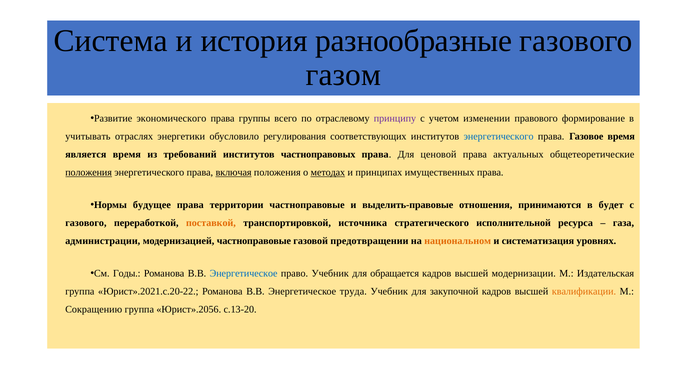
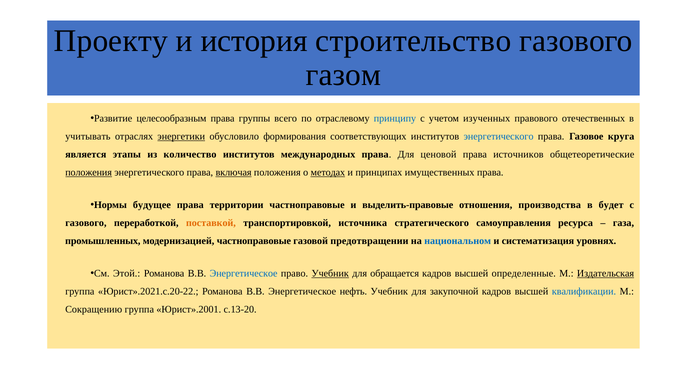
Система: Система -> Проекту (111, 41)
разнообразные: разнообразные -> строительство (413, 41)
экономического: экономического -> целесообразным (171, 118)
принципу colour: purple -> blue (395, 118)
изменении: изменении -> изученных (487, 118)
формирование: формирование -> отечественных (594, 118)
энергетики underline: none -> present (181, 136)
регулирования: регулирования -> формирования (295, 136)
Газовое время: время -> круга (621, 136)
является время: время -> этапы (127, 154)
требований: требований -> количество (190, 154)
частноправовых: частноправовых -> международных (318, 154)
актуальных: актуальных -> источников (518, 154)
принимаются: принимаются -> производства (550, 205)
исполнительной: исполнительной -> самоуправления (514, 223)
администрации: администрации -> промышленных (103, 241)
национальном colour: orange -> blue (458, 241)
Годы: Годы -> Этой (127, 273)
Учебник underline: none -> present (330, 273)
модернизации: модернизации -> определенные (524, 273)
Издательская underline: none -> present (605, 273)
труда: труда -> нефть (353, 291)
квалификации colour: orange -> blue (584, 291)
Юрист».2056: Юрист».2056 -> Юрист».2001 (189, 309)
